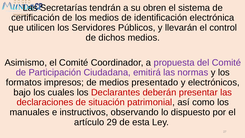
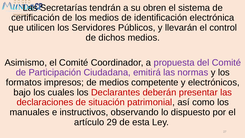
presentado: presentado -> competente (155, 82)
